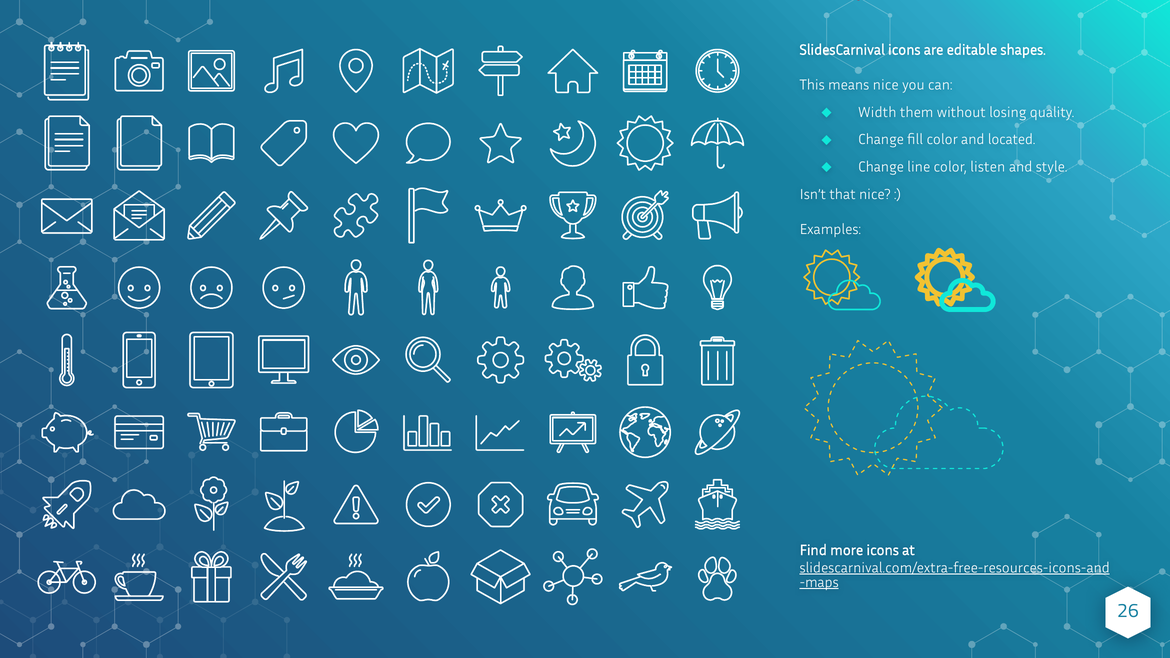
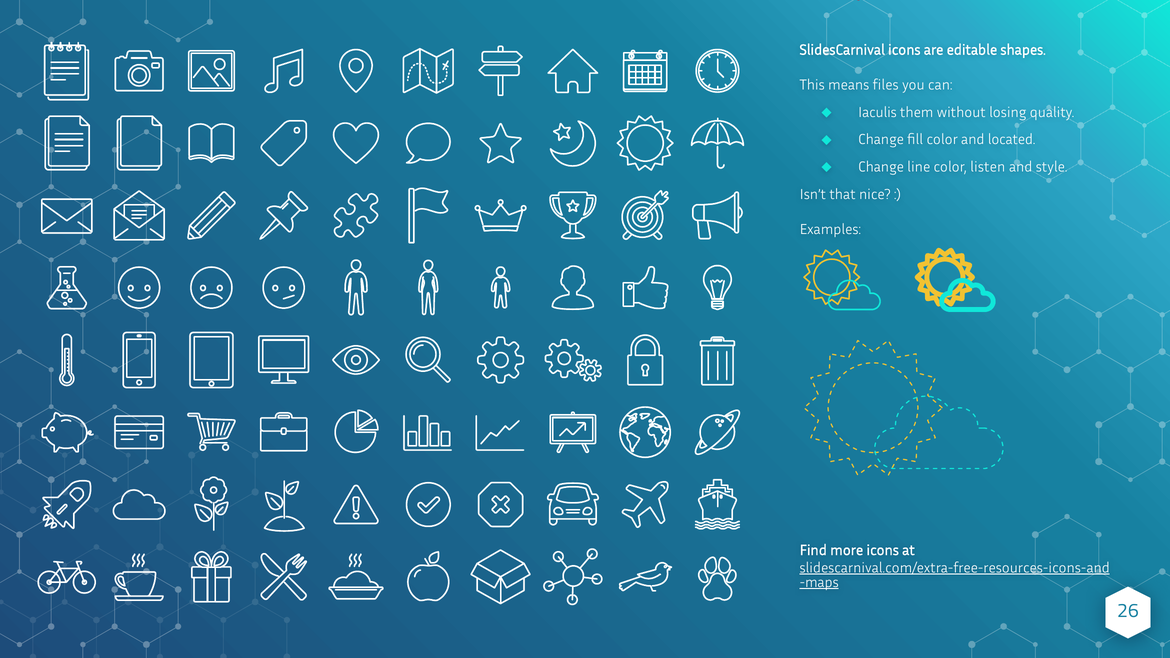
means nice: nice -> files (886, 85)
Width: Width -> Iaculis (877, 112)
